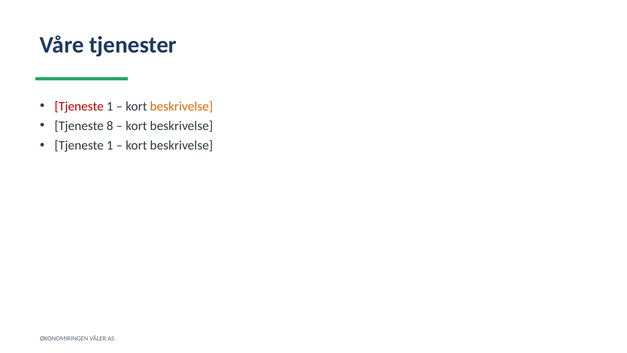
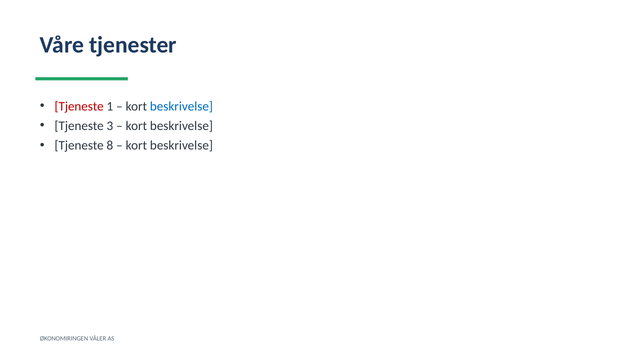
beskrivelse colour: orange -> blue (181, 106)
8: 8 -> 3 (110, 126)
1: 1 -> 8 (110, 145)
